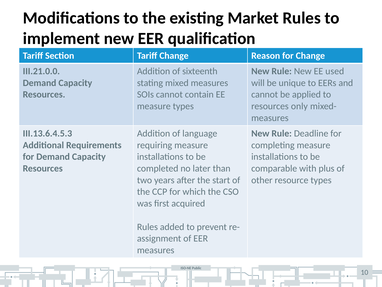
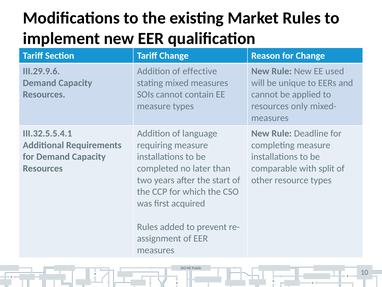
III.21.0.0: III.21.0.0 -> III.29.9.6 (41, 71)
sixteenth: sixteenth -> effective (200, 71)
III.13.6.4.5.3: III.13.6.4.5.3 -> III.32.5.5.4.1 (47, 133)
plus: plus -> split (327, 168)
